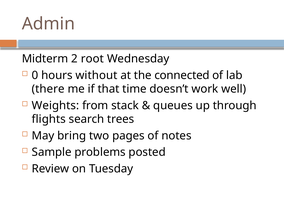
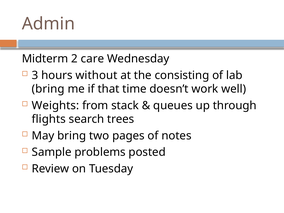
root: root -> care (92, 59)
0: 0 -> 3 (35, 75)
connected: connected -> consisting (182, 75)
there: there -> bring (48, 89)
